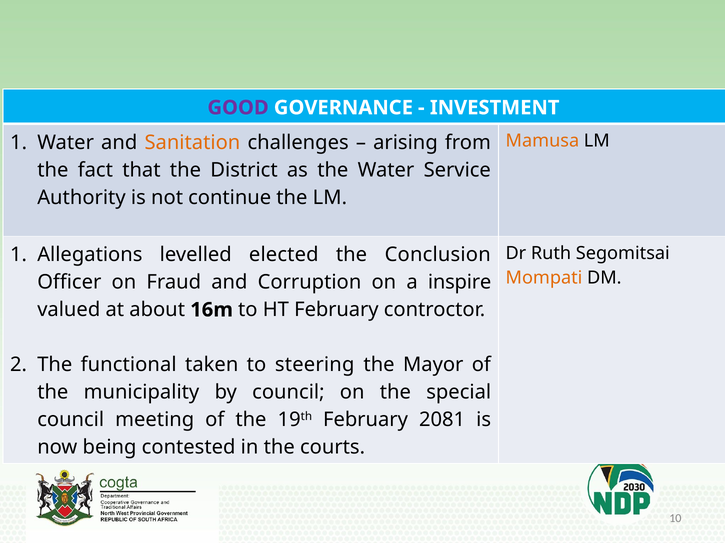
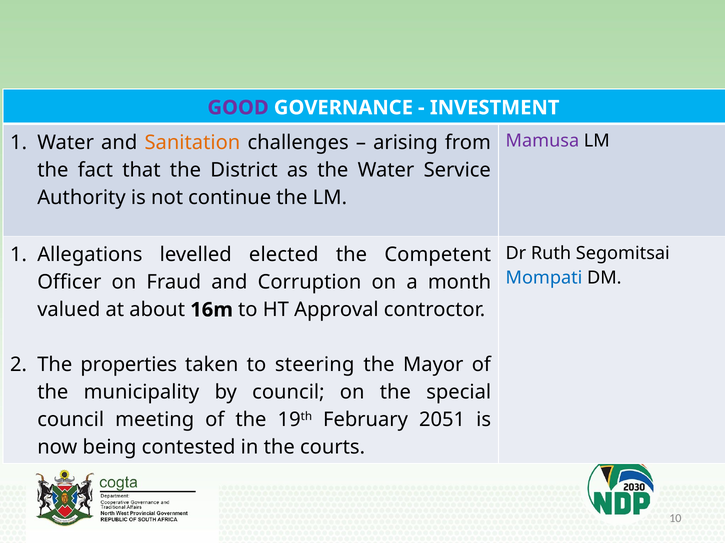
Mamusa colour: orange -> purple (542, 141)
Conclusion: Conclusion -> Competent (438, 255)
Mompati colour: orange -> blue (544, 278)
inspire: inspire -> month (460, 283)
HT February: February -> Approval (336, 310)
functional: functional -> properties (129, 365)
2081: 2081 -> 2051 (442, 420)
